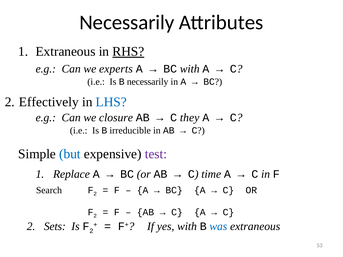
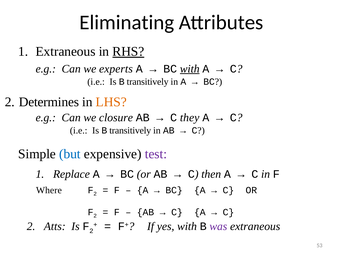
Necessarily: Necessarily -> Eliminating (127, 23)
with underline: none -> present (190, 69)
necessarily: necessarily -> transitively (148, 82)
Effectively: Effectively -> Determines (49, 102)
LHS colour: blue -> orange (111, 102)
irreducible: irreducible -> transitively (130, 131)
time: time -> then (211, 174)
Search: Search -> Where (49, 190)
Sets: Sets -> Atts (55, 227)
was colour: blue -> purple (218, 227)
